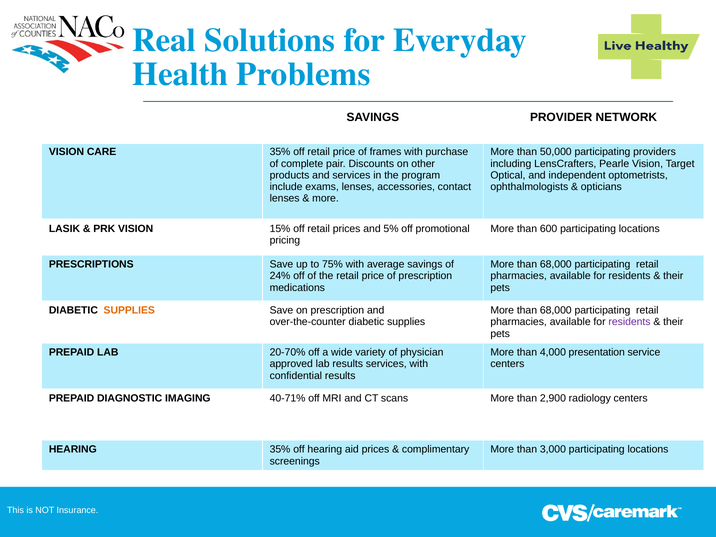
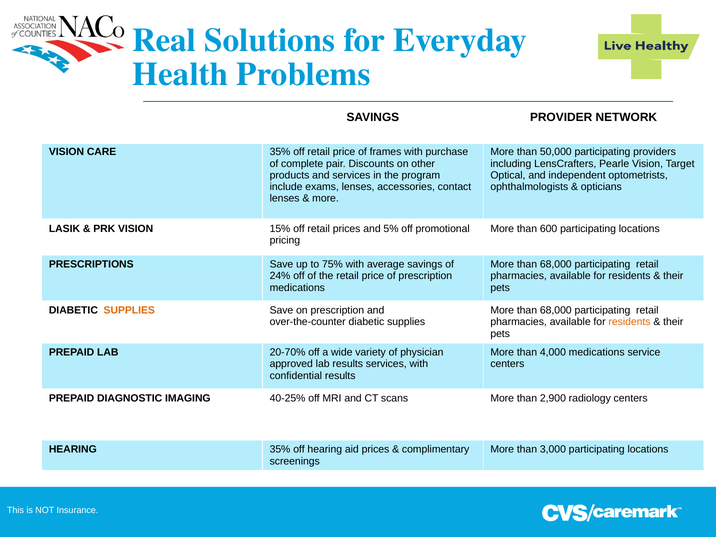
residents colour: purple -> orange (630, 322)
4,000 presentation: presentation -> medications (597, 352)
40-71%: 40-71% -> 40-25% (288, 398)
